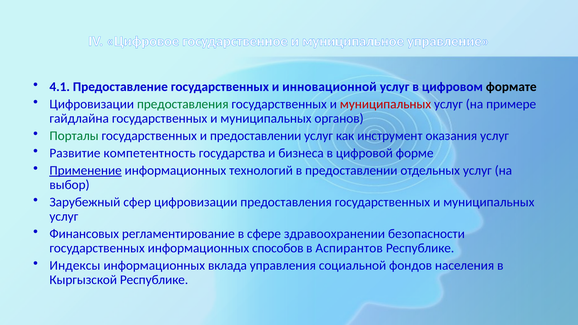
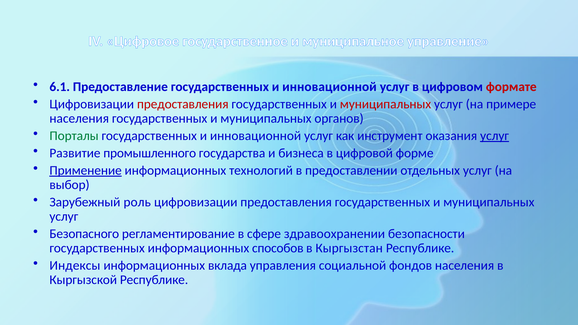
4.1: 4.1 -> 6.1 (60, 87)
формате colour: black -> red (511, 87)
предоставления colour: green -> red (183, 104)
гайдлайна: гайдлайна -> населения (79, 119)
предоставлении: предоставлении -> инновационной (256, 136)
услуг underline: none -> present (495, 136)
компетентность: компетентность -> промышленного (150, 153)
сфер: сфер -> роль (137, 202)
Финансовых: Финансовых -> Безопасного (84, 234)
Аспирантов: Аспирантов -> Кыргызстан (349, 248)
